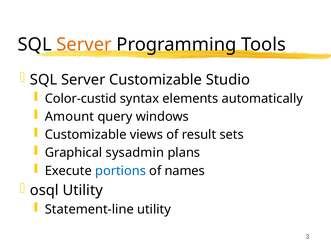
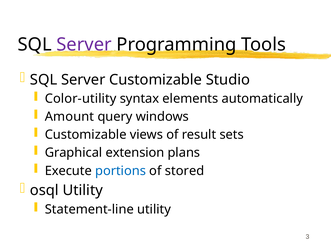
Server colour: orange -> purple (84, 45)
Color-custid: Color-custid -> Color-utility (81, 99)
sysadmin: sysadmin -> extension (135, 153)
names: names -> stored (185, 171)
